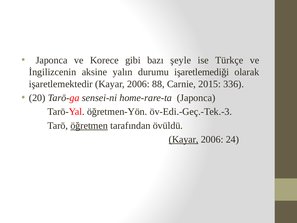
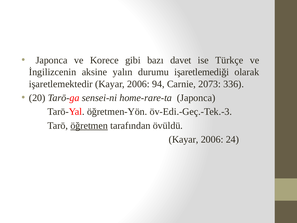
şeyle: şeyle -> davet (181, 60)
88: 88 -> 94 (158, 84)
2015: 2015 -> 2073 (210, 84)
Kayar underline: present -> none (184, 139)
